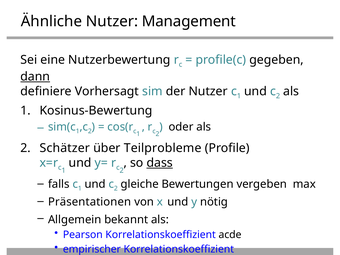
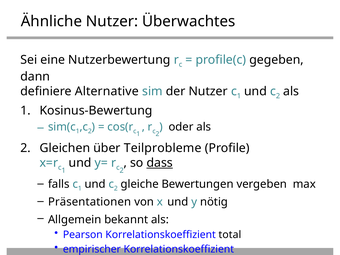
Management: Management -> Überwachtes (189, 22)
dann underline: present -> none (35, 77)
Vorhersagt: Vorhersagt -> Alternative (107, 91)
Schätzer: Schätzer -> Gleichen (65, 148)
acde: acde -> total (230, 235)
